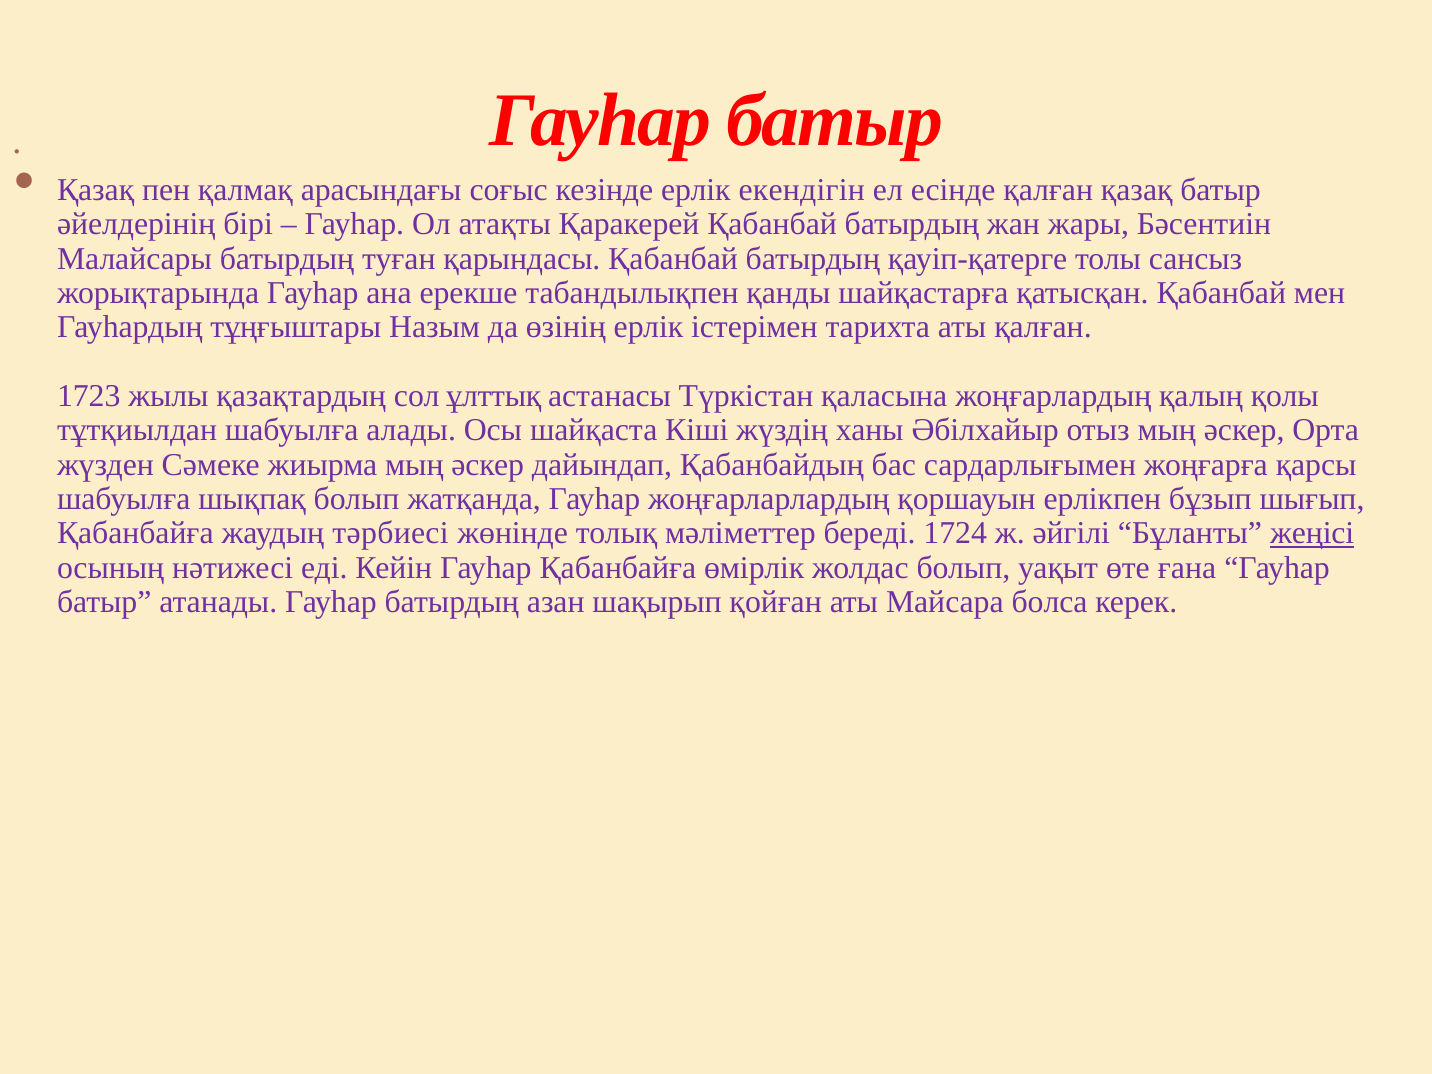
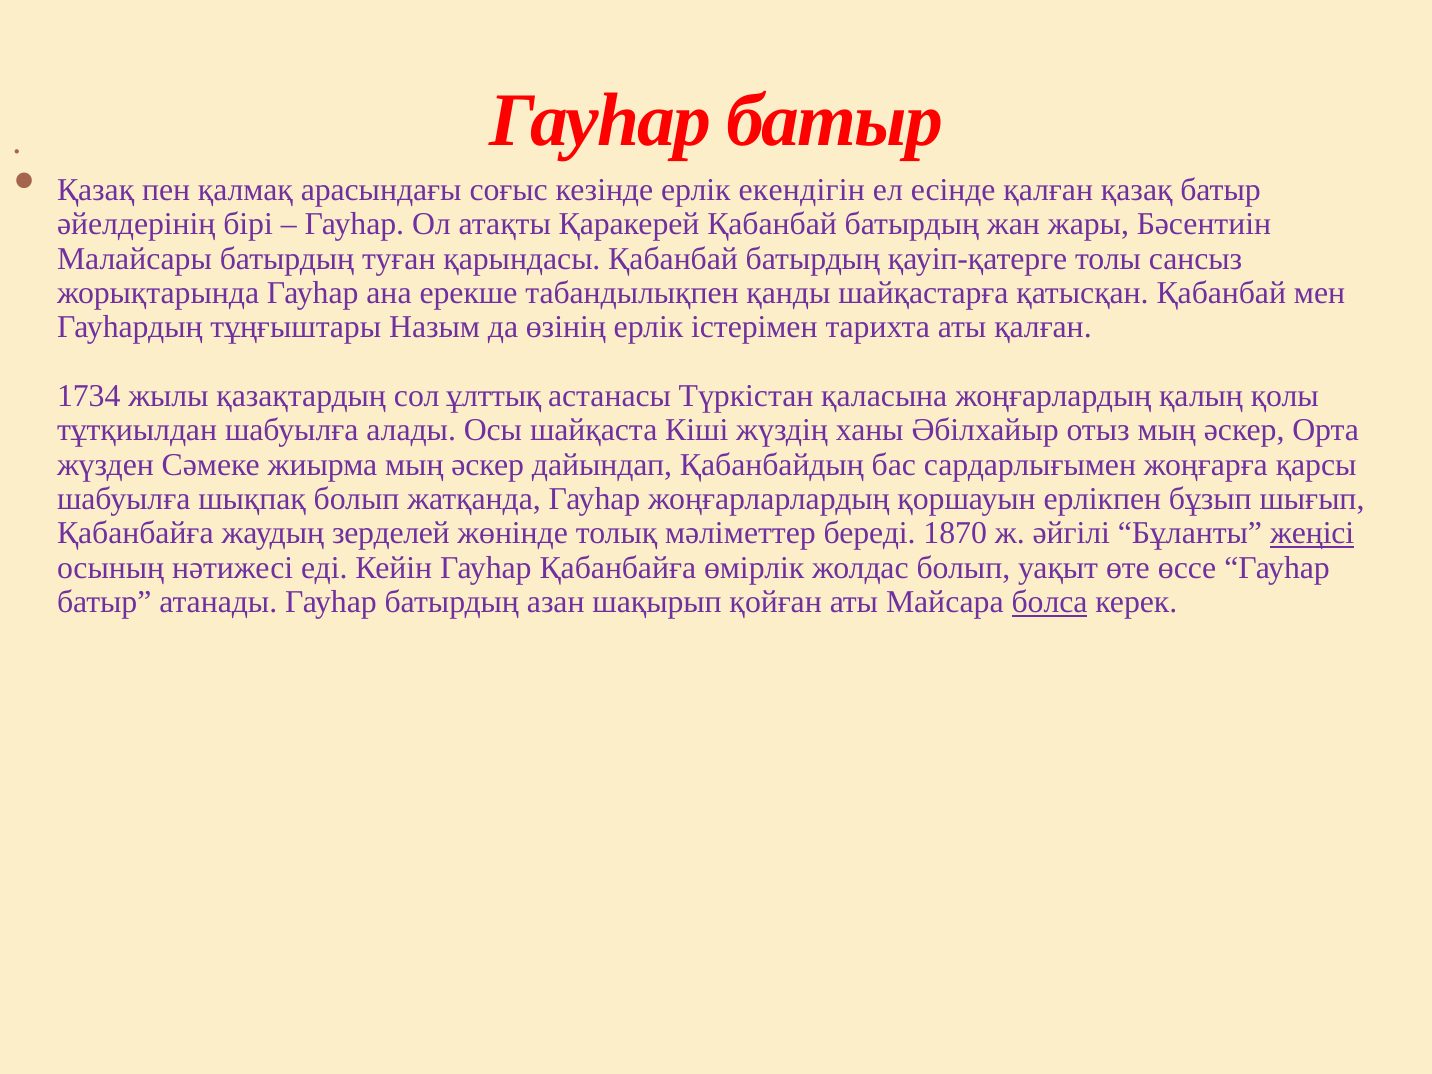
1723: 1723 -> 1734 (89, 396)
тәрбиесі: тәрбиесі -> зерделей (391, 533)
1724: 1724 -> 1870 (955, 533)
ғана: ғана -> өссе (1187, 568)
болса underline: none -> present (1050, 602)
